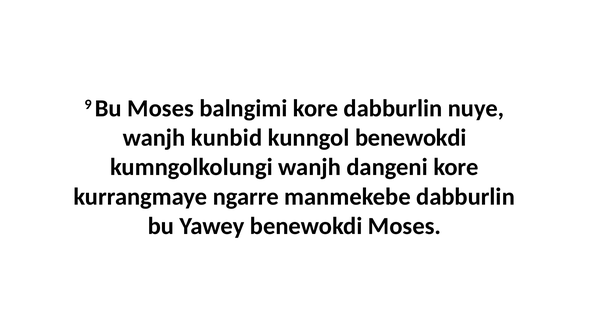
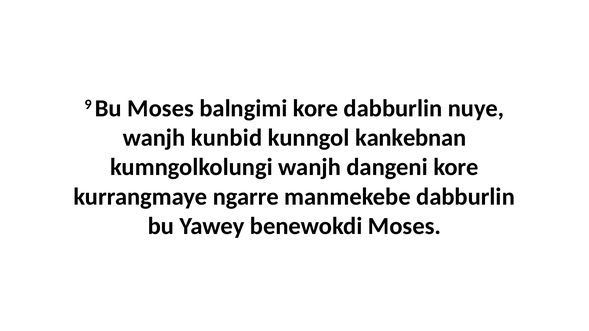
kunngol benewokdi: benewokdi -> kankebnan (411, 138)
